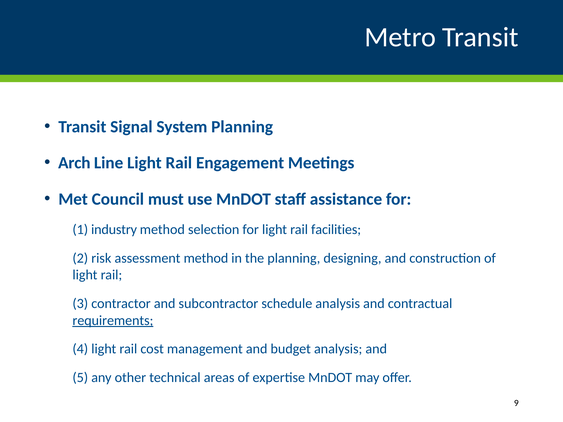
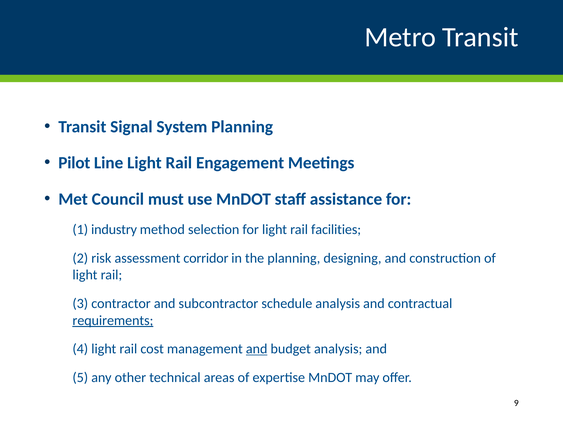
Arch: Arch -> Pilot (74, 163)
assessment method: method -> corridor (206, 258)
and underline: none -> present (257, 349)
